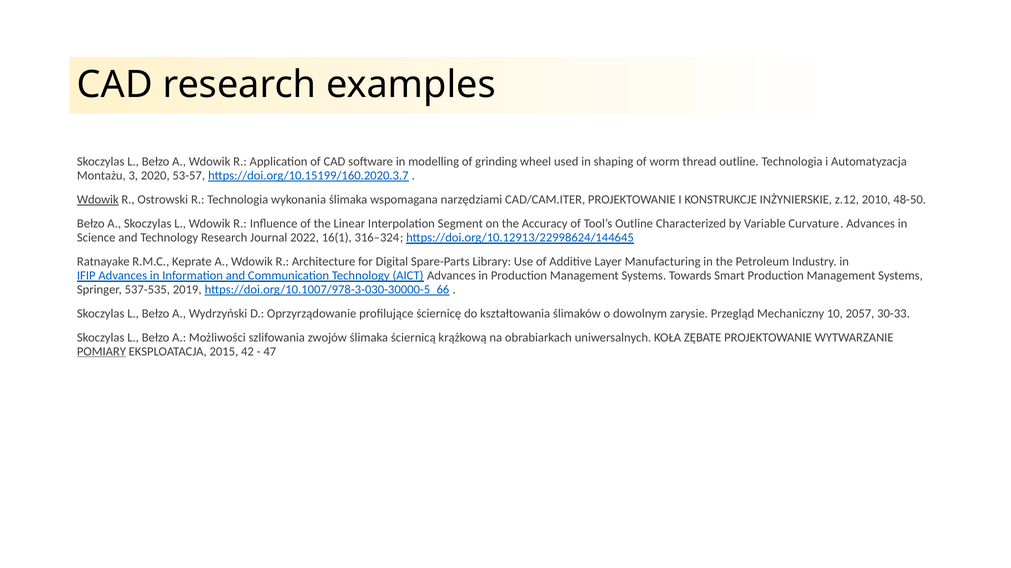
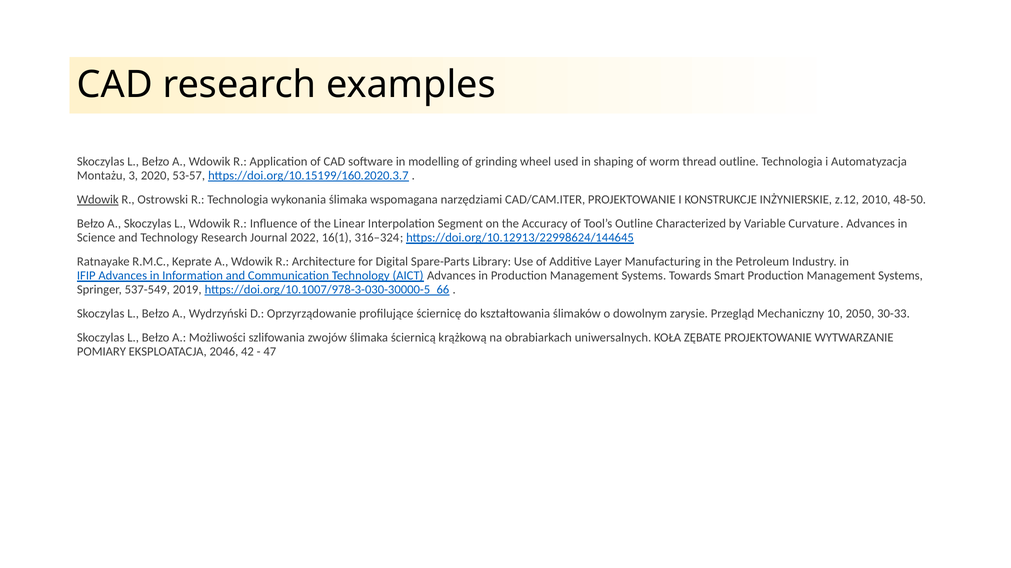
537-535: 537-535 -> 537-549 (147, 290)
2057: 2057 -> 2050 (860, 314)
POMIARY underline: present -> none (101, 352)
2015: 2015 -> 2046 (224, 352)
